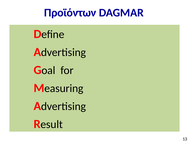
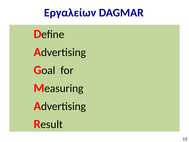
Προϊόντων: Προϊόντων -> Εργαλείων (70, 13)
